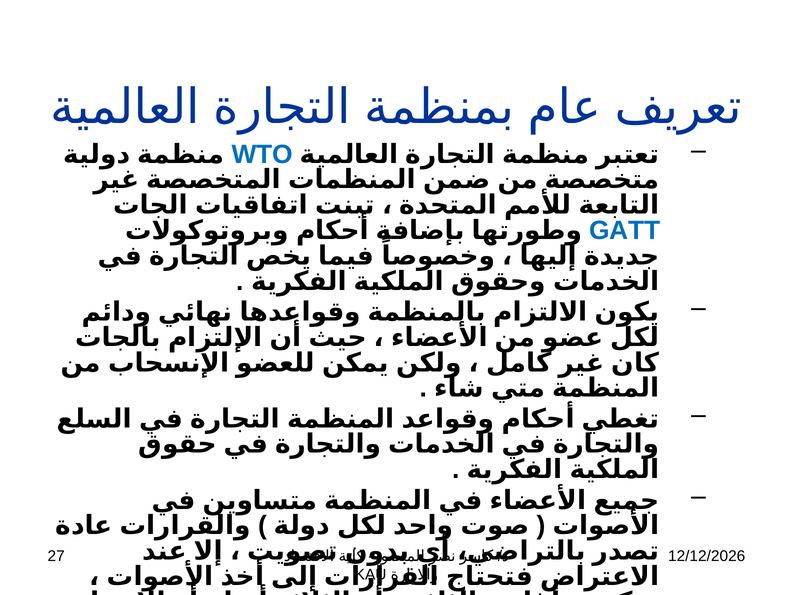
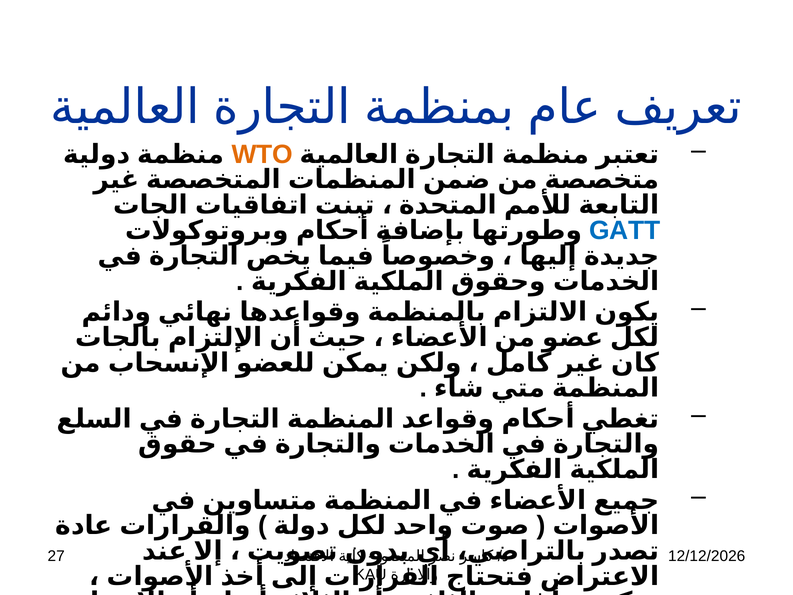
WTO colour: blue -> orange (262, 154)
